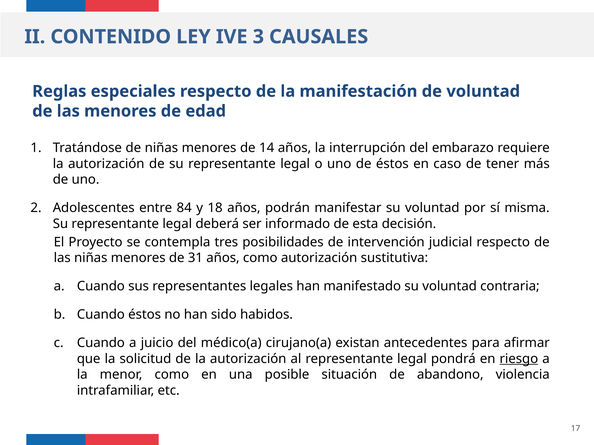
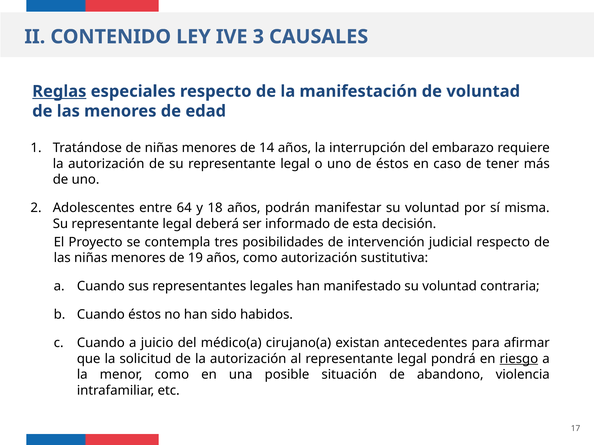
Reglas underline: none -> present (59, 91)
84: 84 -> 64 (184, 208)
31: 31 -> 19 (195, 258)
